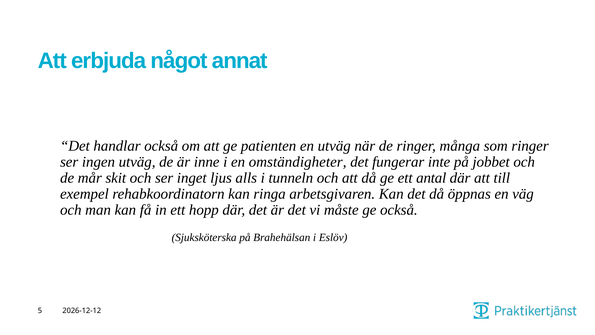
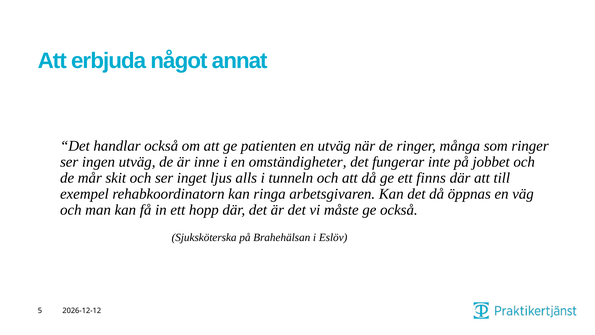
antal: antal -> finns (431, 178)
